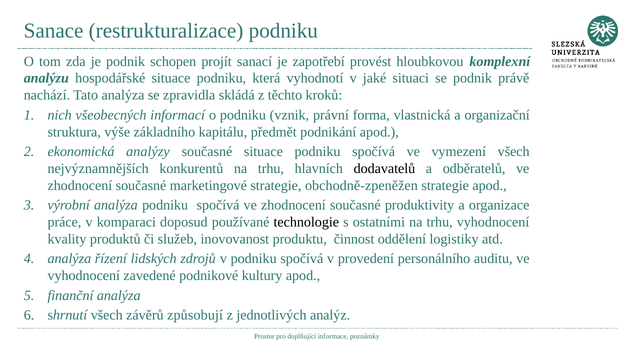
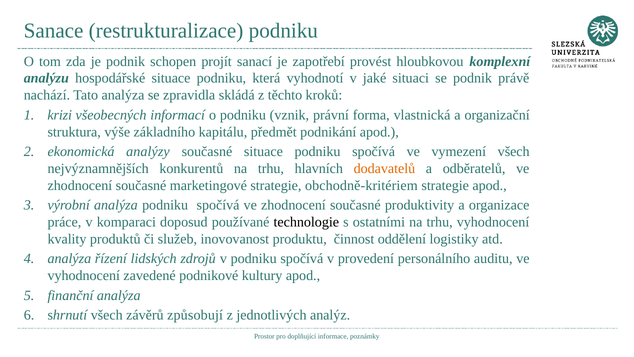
nich: nich -> krizi (60, 115)
dodavatelů colour: black -> orange (384, 168)
obchodně-zpeněžen: obchodně-zpeněžen -> obchodně-kritériem (361, 185)
